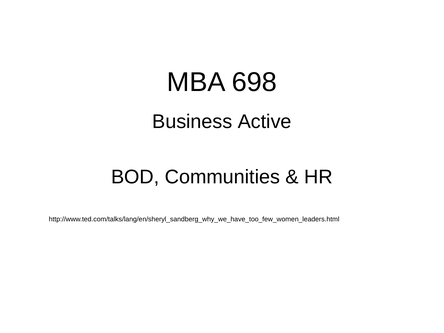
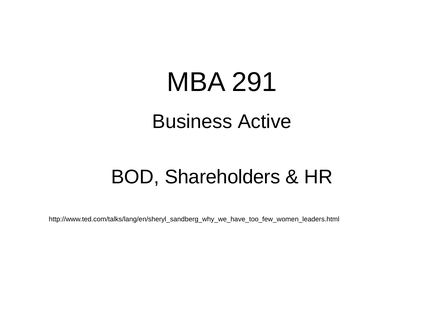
698: 698 -> 291 (254, 82)
Communities: Communities -> Shareholders (222, 177)
